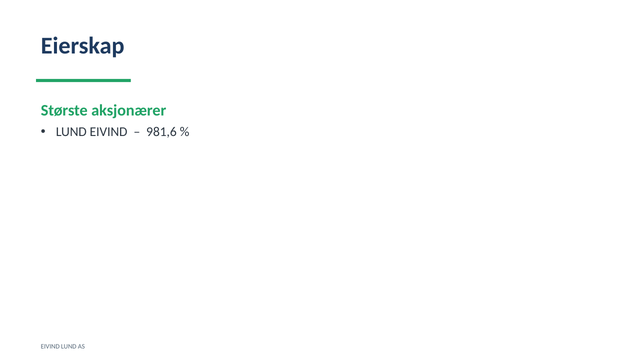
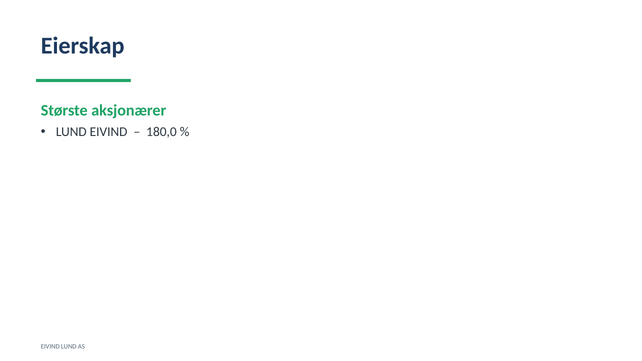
981,6: 981,6 -> 180,0 (161, 132)
